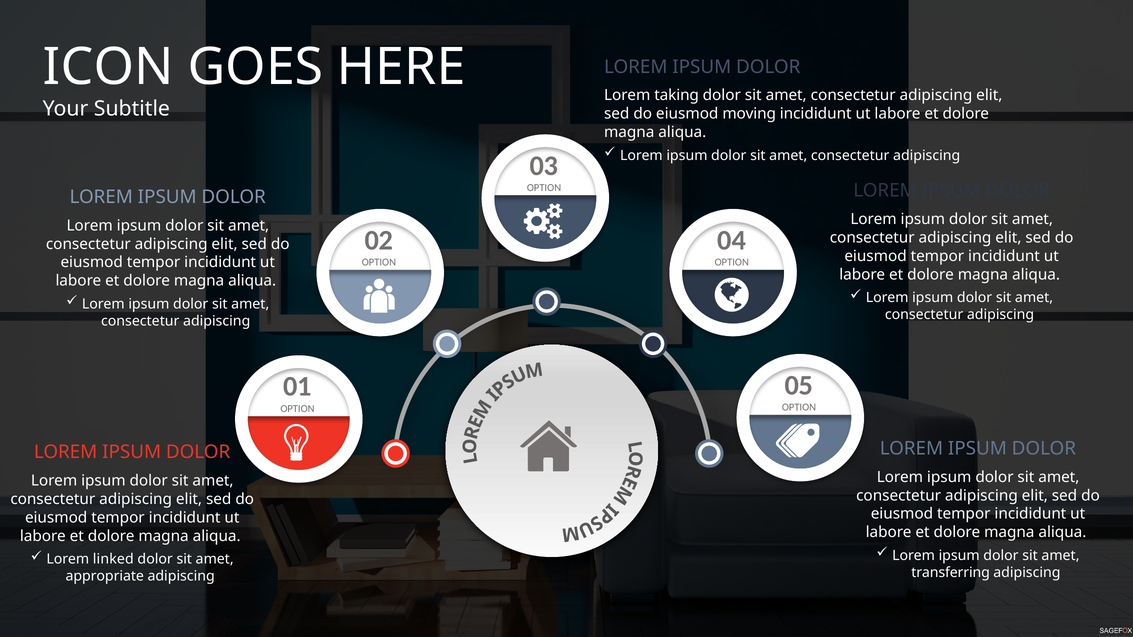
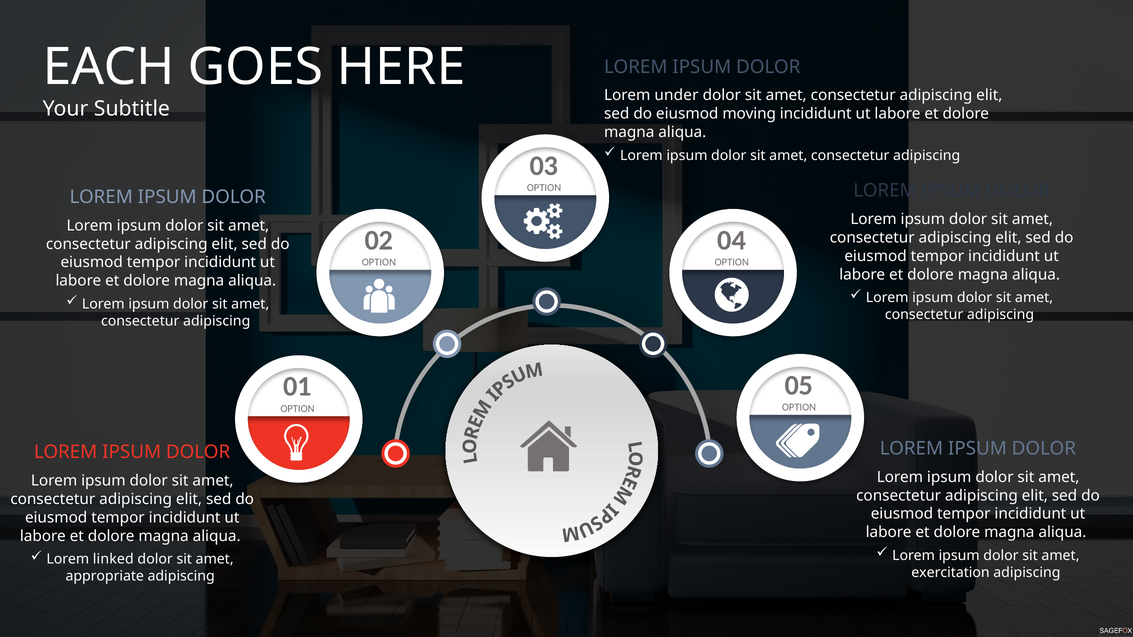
ICON: ICON -> EACH (109, 67)
taking: taking -> under (676, 95)
transferring: transferring -> exercitation (951, 573)
